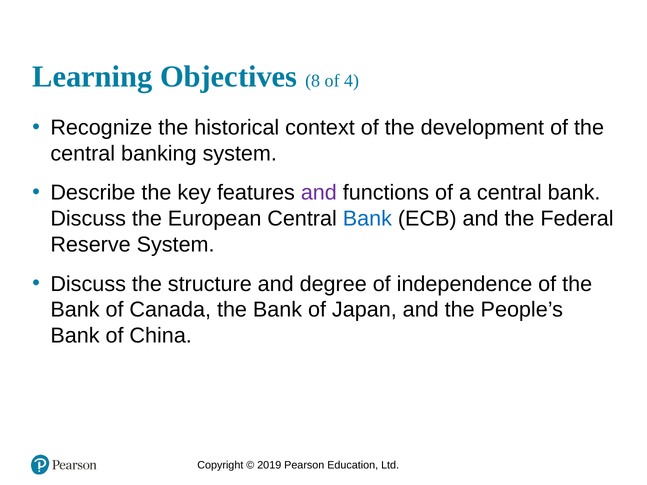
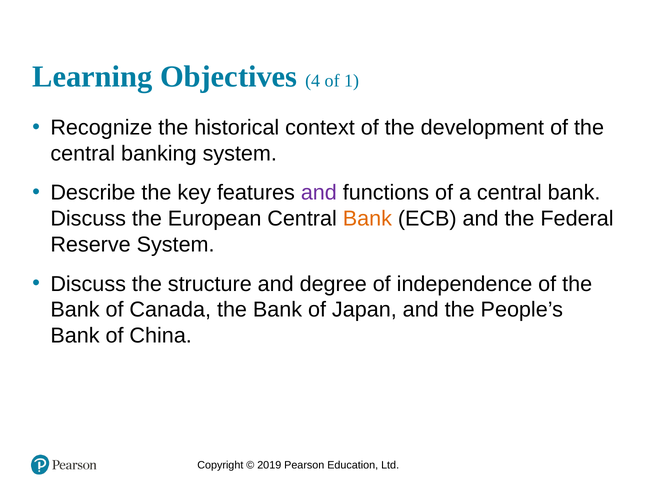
8: 8 -> 4 (313, 81)
4: 4 -> 1 (352, 81)
Bank colour: blue -> orange (367, 219)
